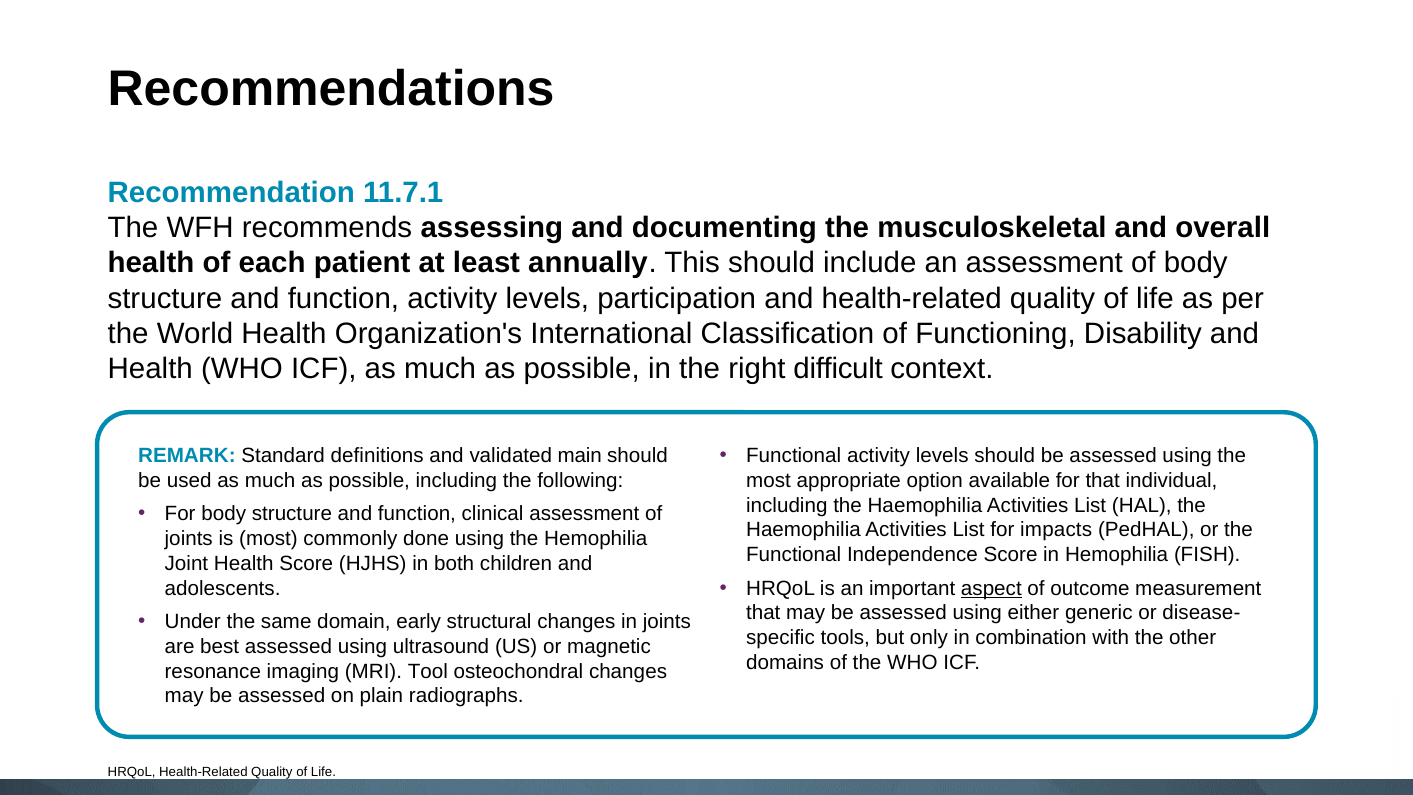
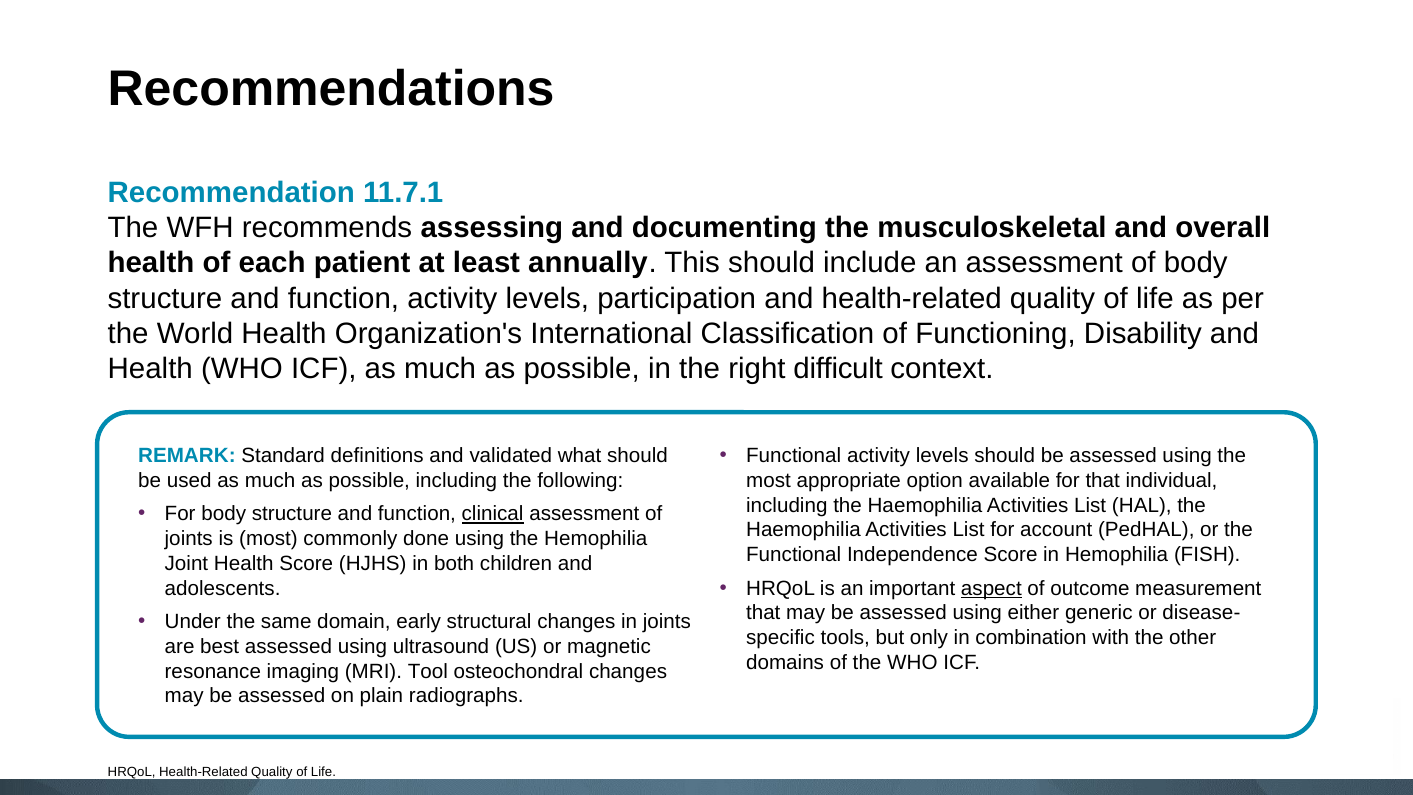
main: main -> what (580, 456)
clinical underline: none -> present (493, 514)
impacts: impacts -> account (1056, 530)
